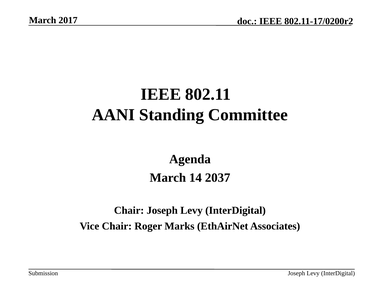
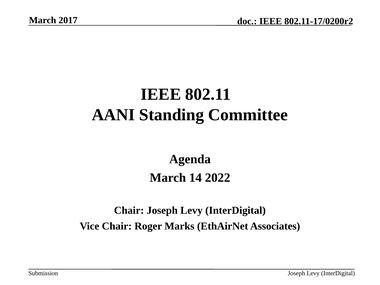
2037: 2037 -> 2022 (218, 178)
